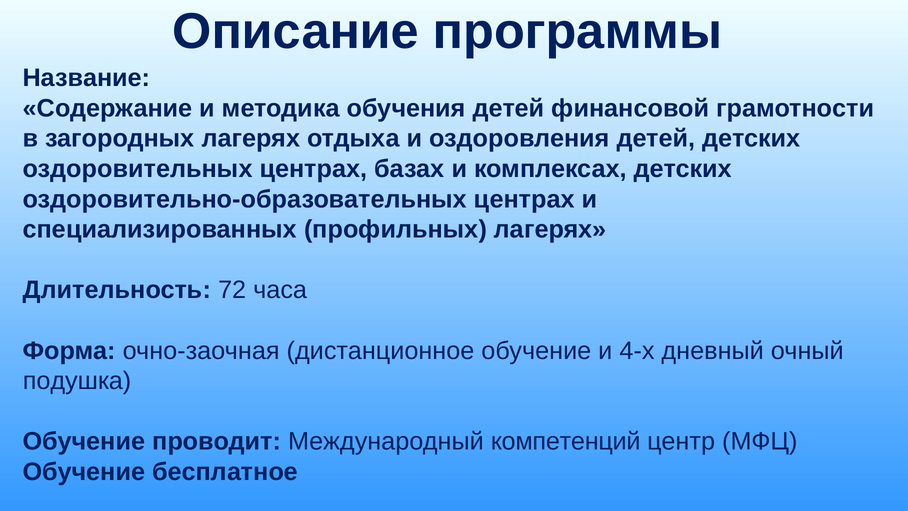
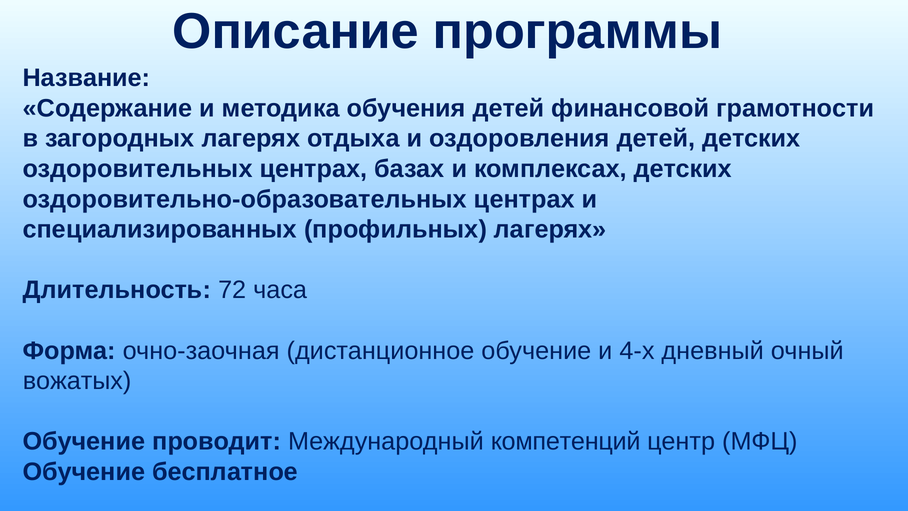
подушка: подушка -> вожатых (77, 381)
